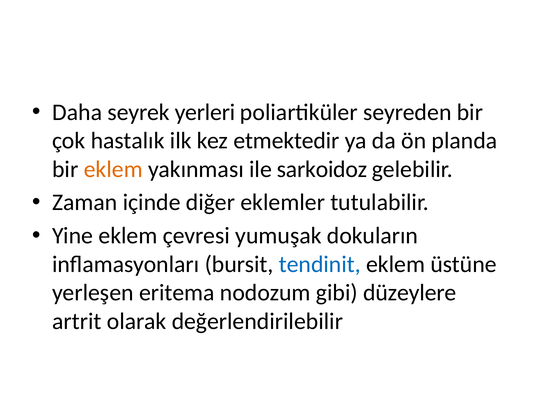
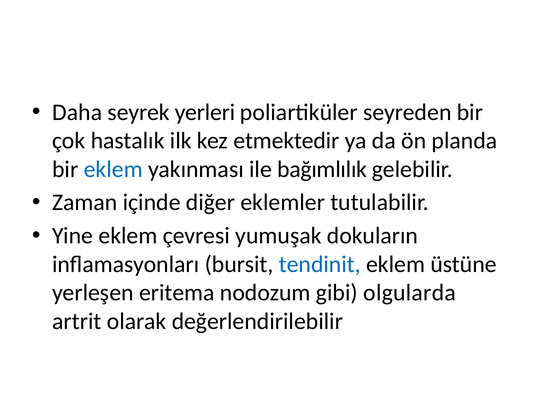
eklem colour: orange -> blue (113, 169)
sarkoidoz: sarkoidoz -> bağımlılık (322, 169)
düzeylere: düzeylere -> olgularda (410, 293)
